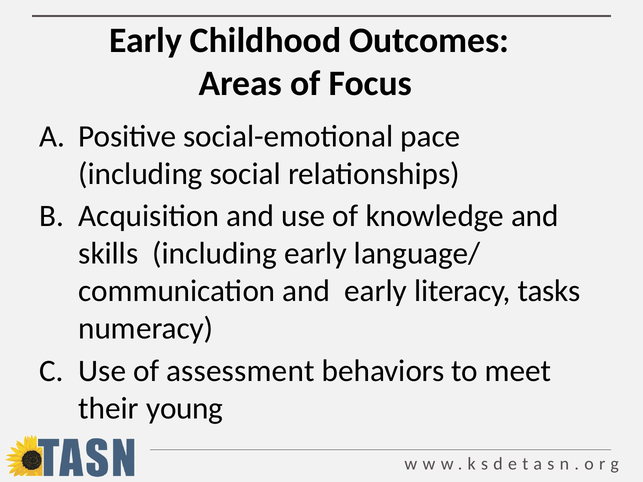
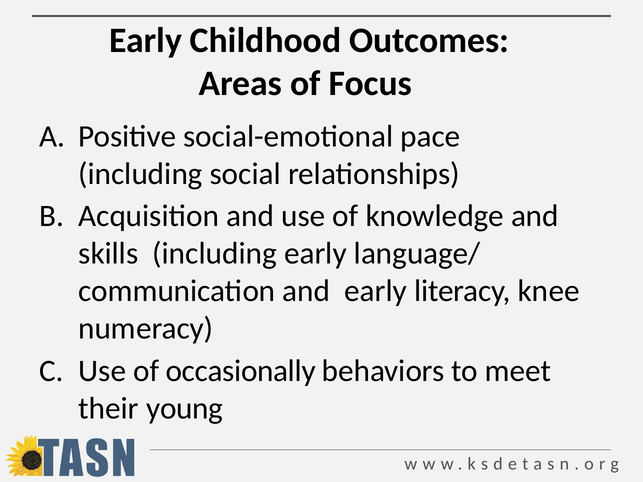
tasks: tasks -> knee (549, 291)
assessment: assessment -> occasionally (241, 371)
